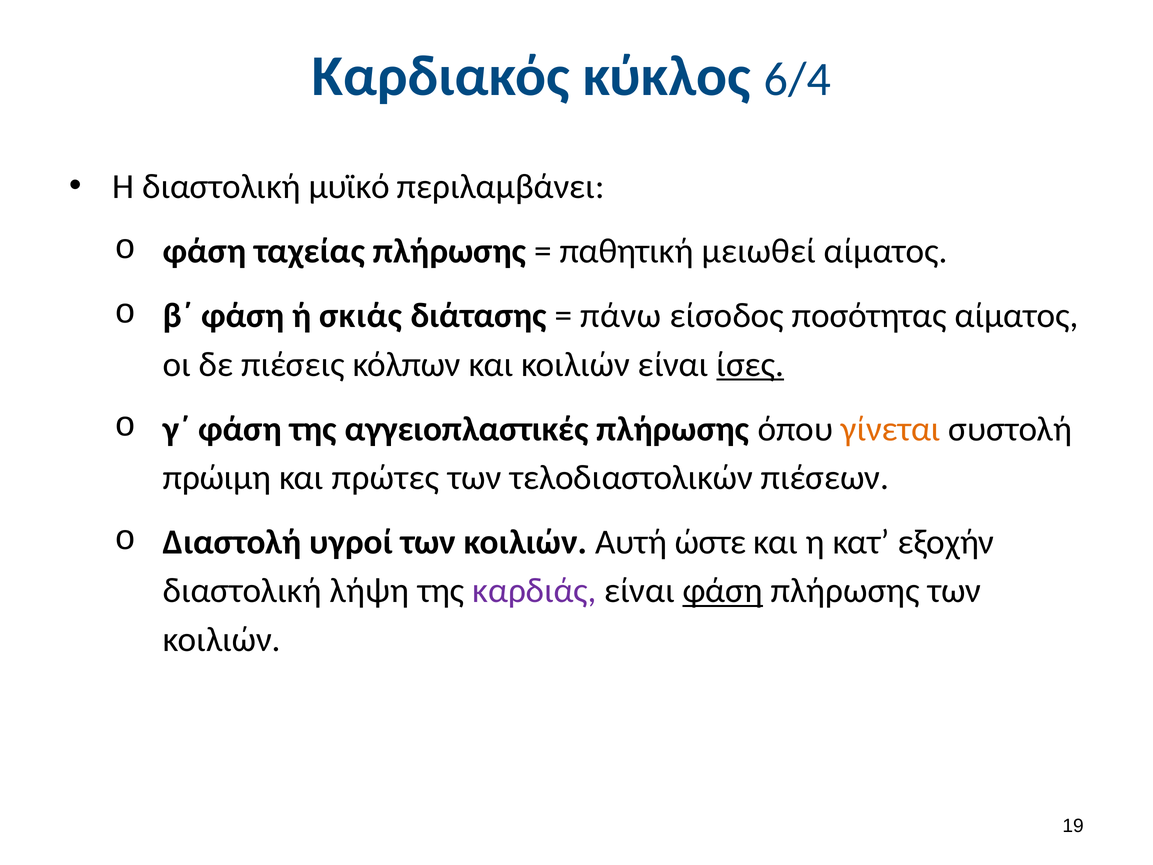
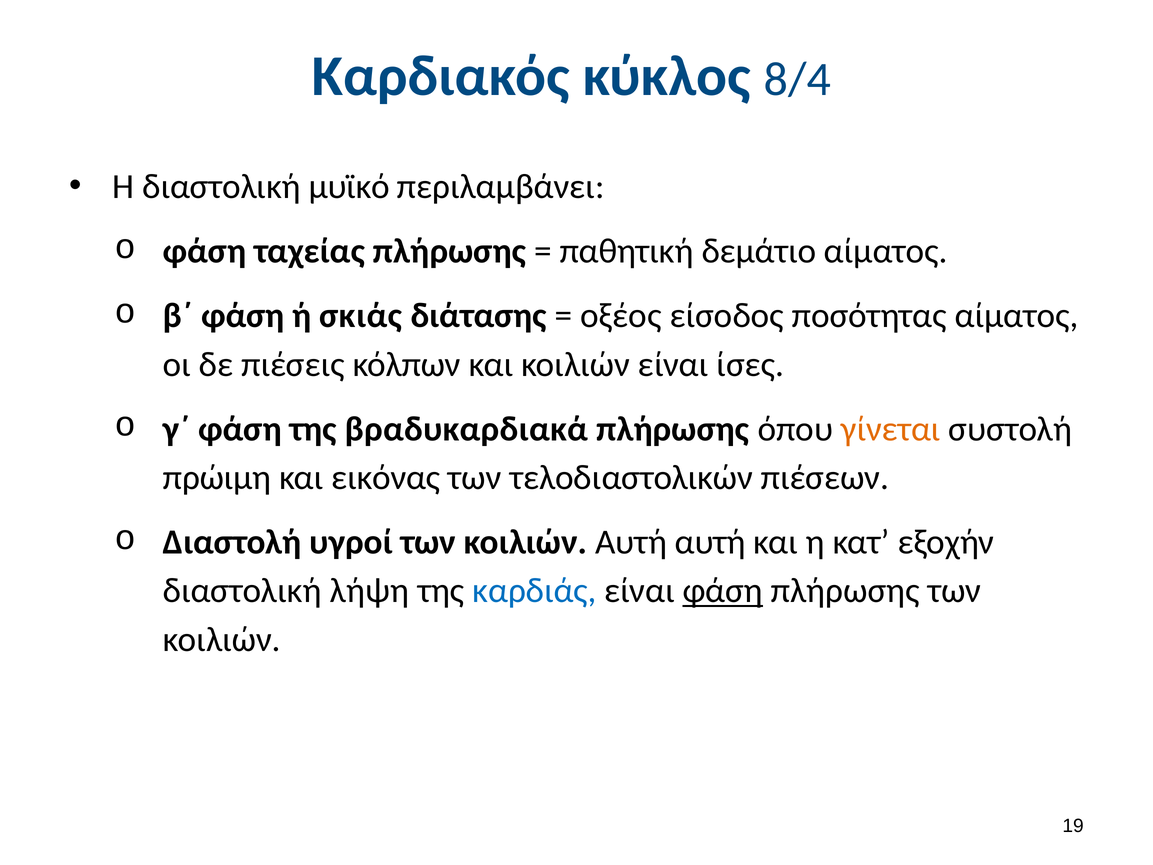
6/4: 6/4 -> 8/4 (797, 79)
μειωθεί: μειωθεί -> δεμάτιο (759, 251)
πάνω: πάνω -> οξέος (621, 316)
ίσες underline: present -> none (750, 364)
αγγειοπλαστικές: αγγειοπλαστικές -> βραδυκαρδιακά (466, 429)
πρώτες: πρώτες -> εικόνας (386, 477)
Αυτή ώστε: ώστε -> αυτή (710, 542)
καρδιάς colour: purple -> blue (534, 591)
